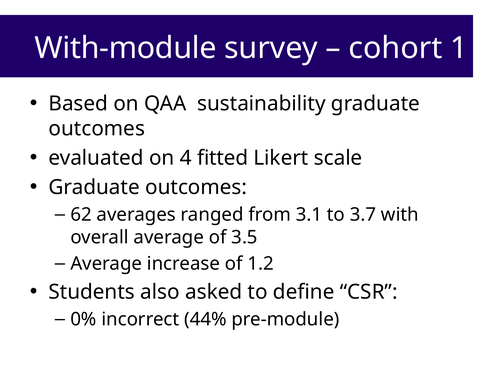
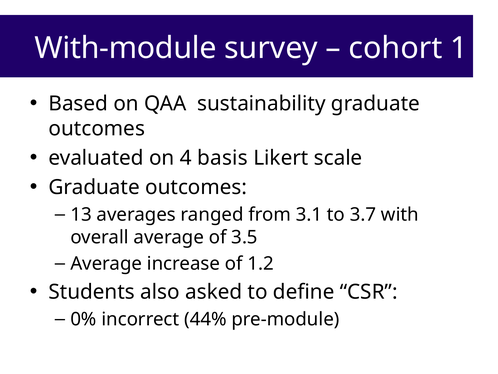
fitted: fitted -> basis (222, 158)
62: 62 -> 13 (81, 215)
